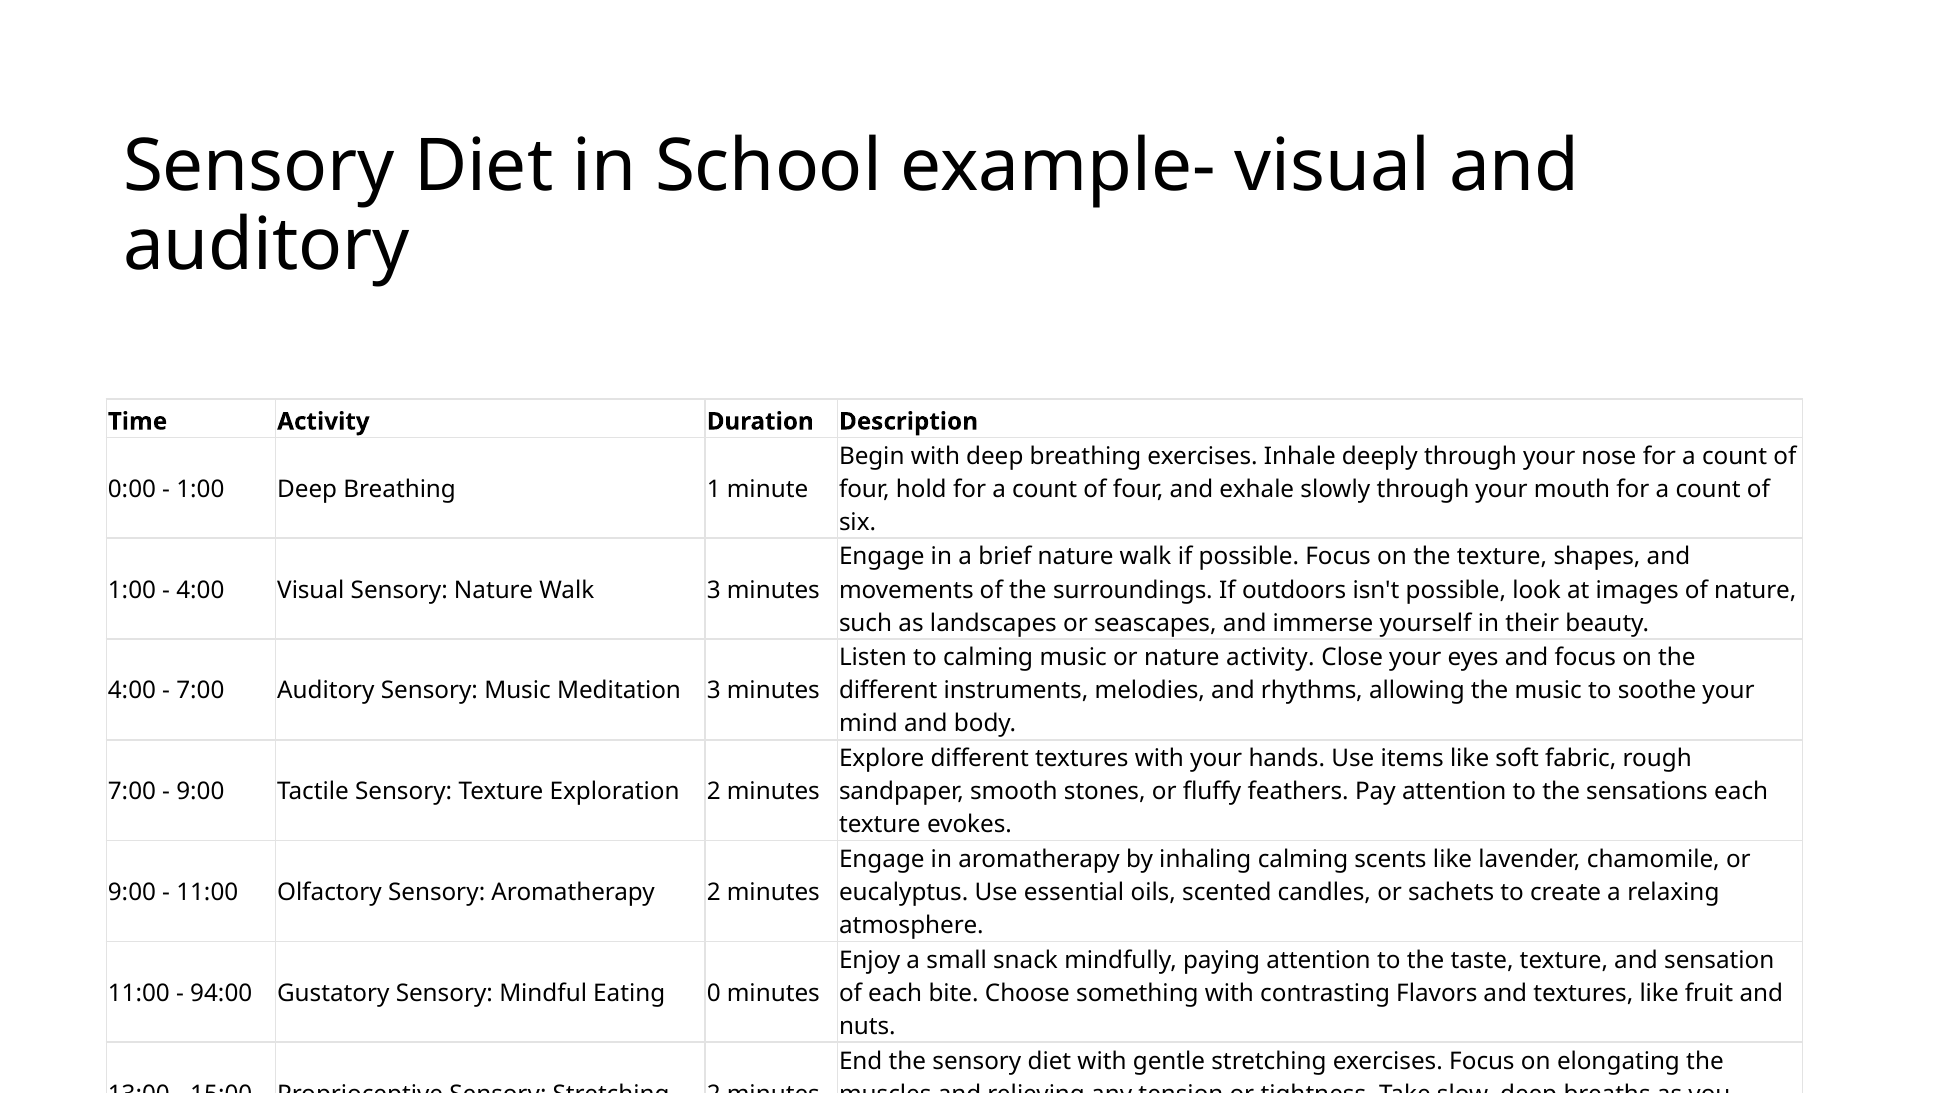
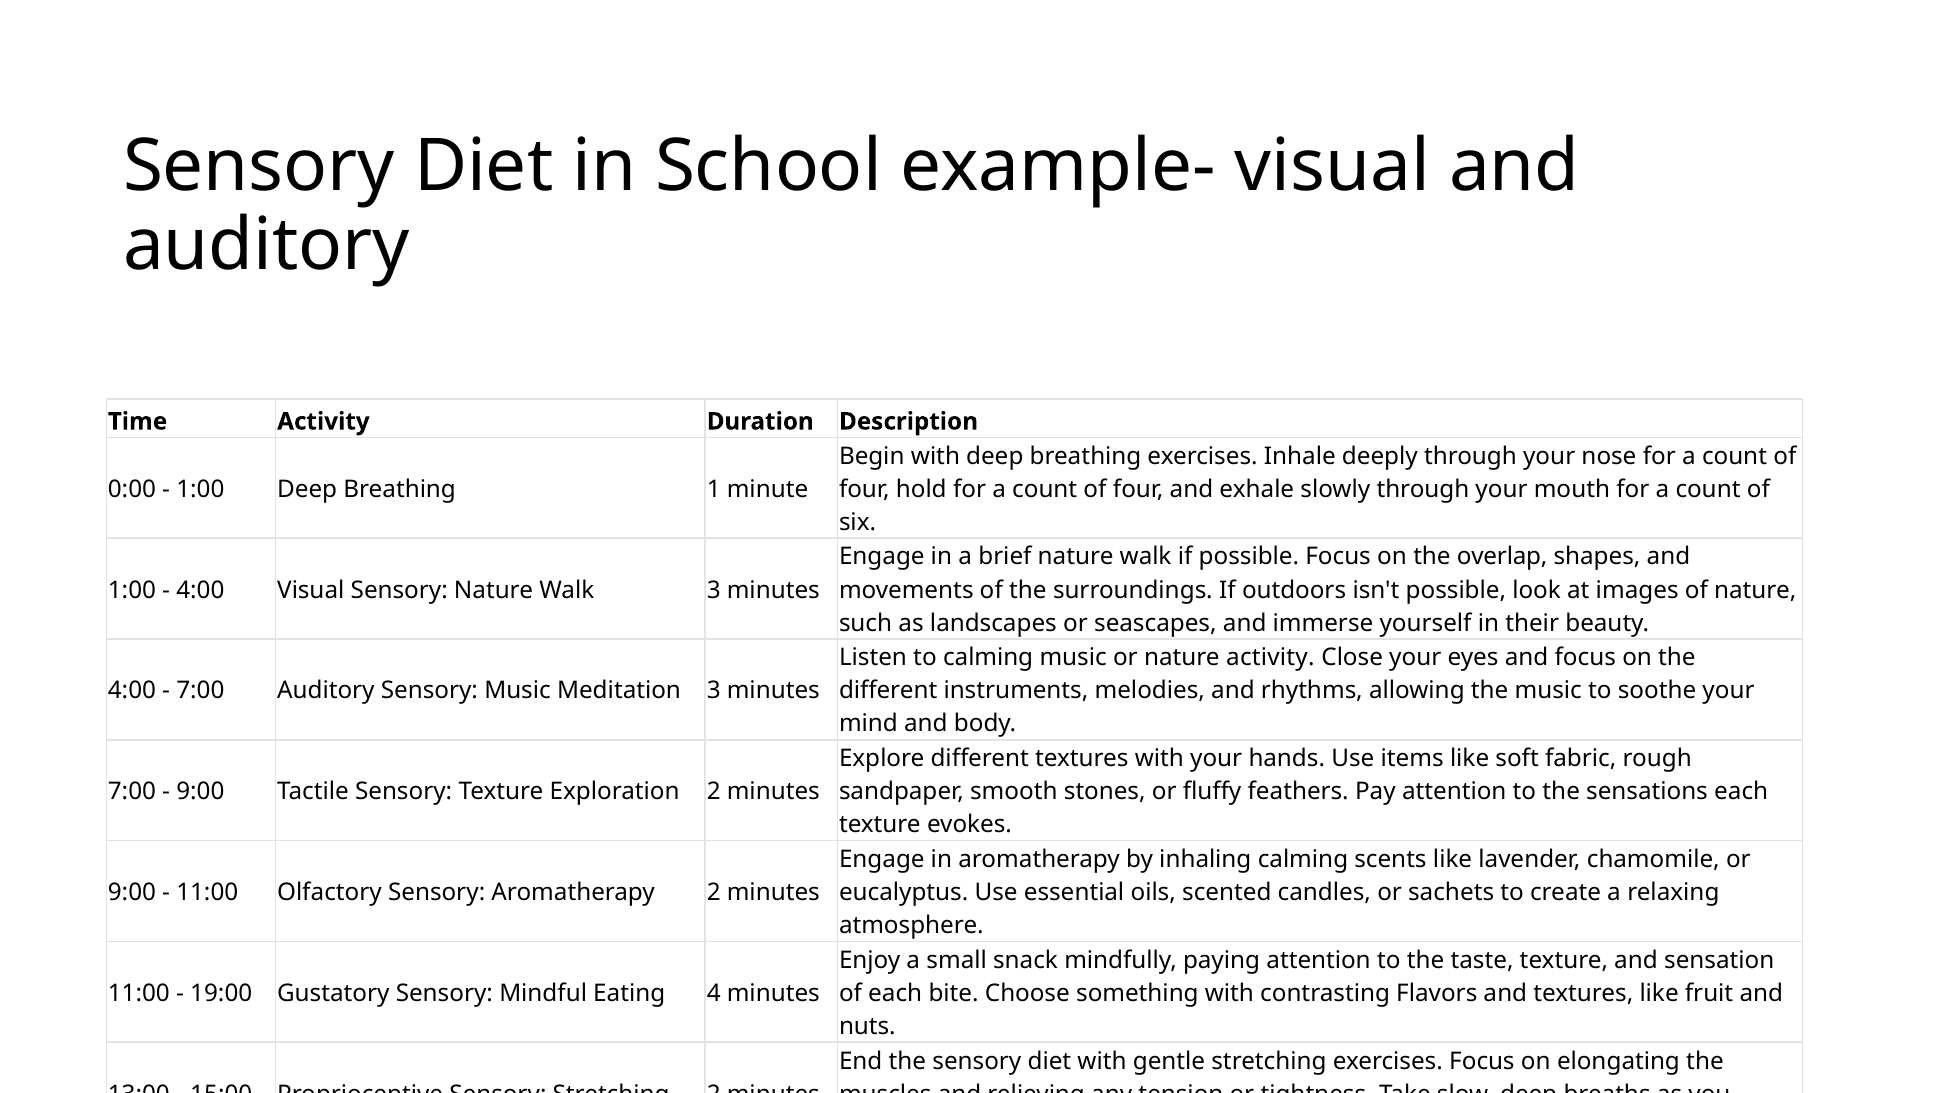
the texture: texture -> overlap (1502, 557)
94:00: 94:00 -> 19:00 (221, 993)
0: 0 -> 4 (714, 993)
